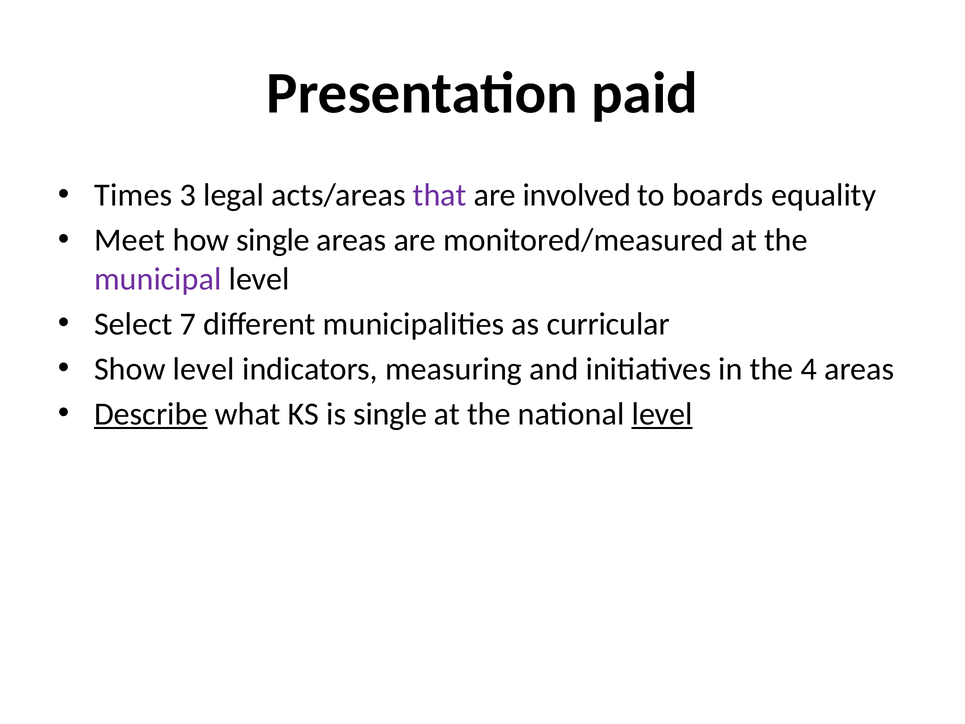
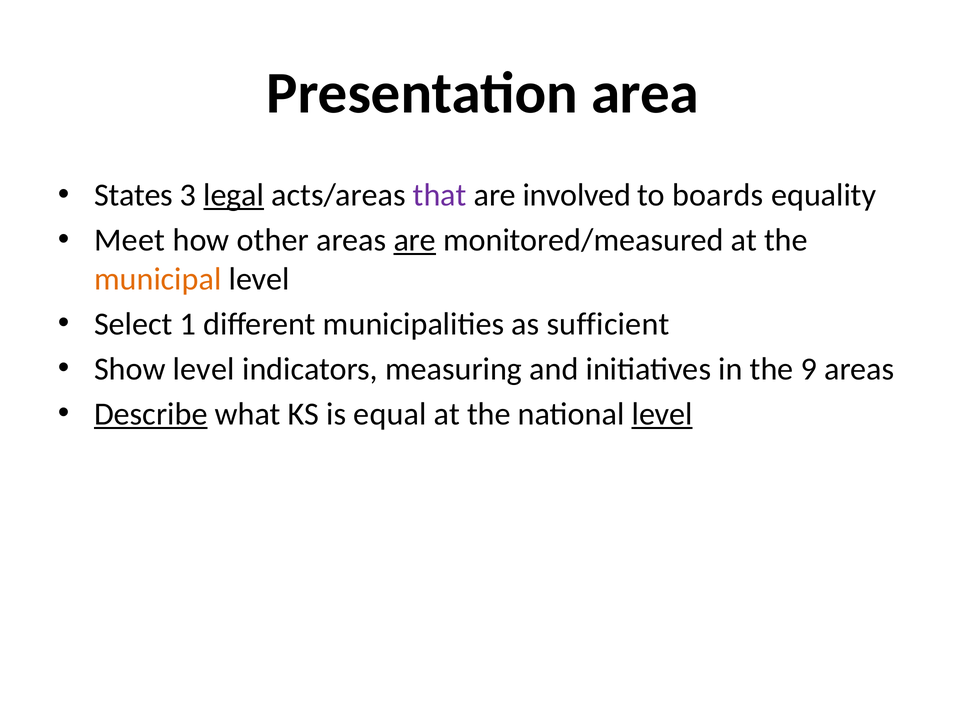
paid: paid -> area (645, 93)
Times: Times -> States (133, 195)
legal underline: none -> present (234, 195)
how single: single -> other (273, 240)
are underline: none -> present (415, 240)
municipal colour: purple -> orange (158, 279)
7: 7 -> 1 (188, 324)
curricular: curricular -> sufficient (608, 324)
4: 4 -> 9 (809, 369)
is single: single -> equal (390, 414)
